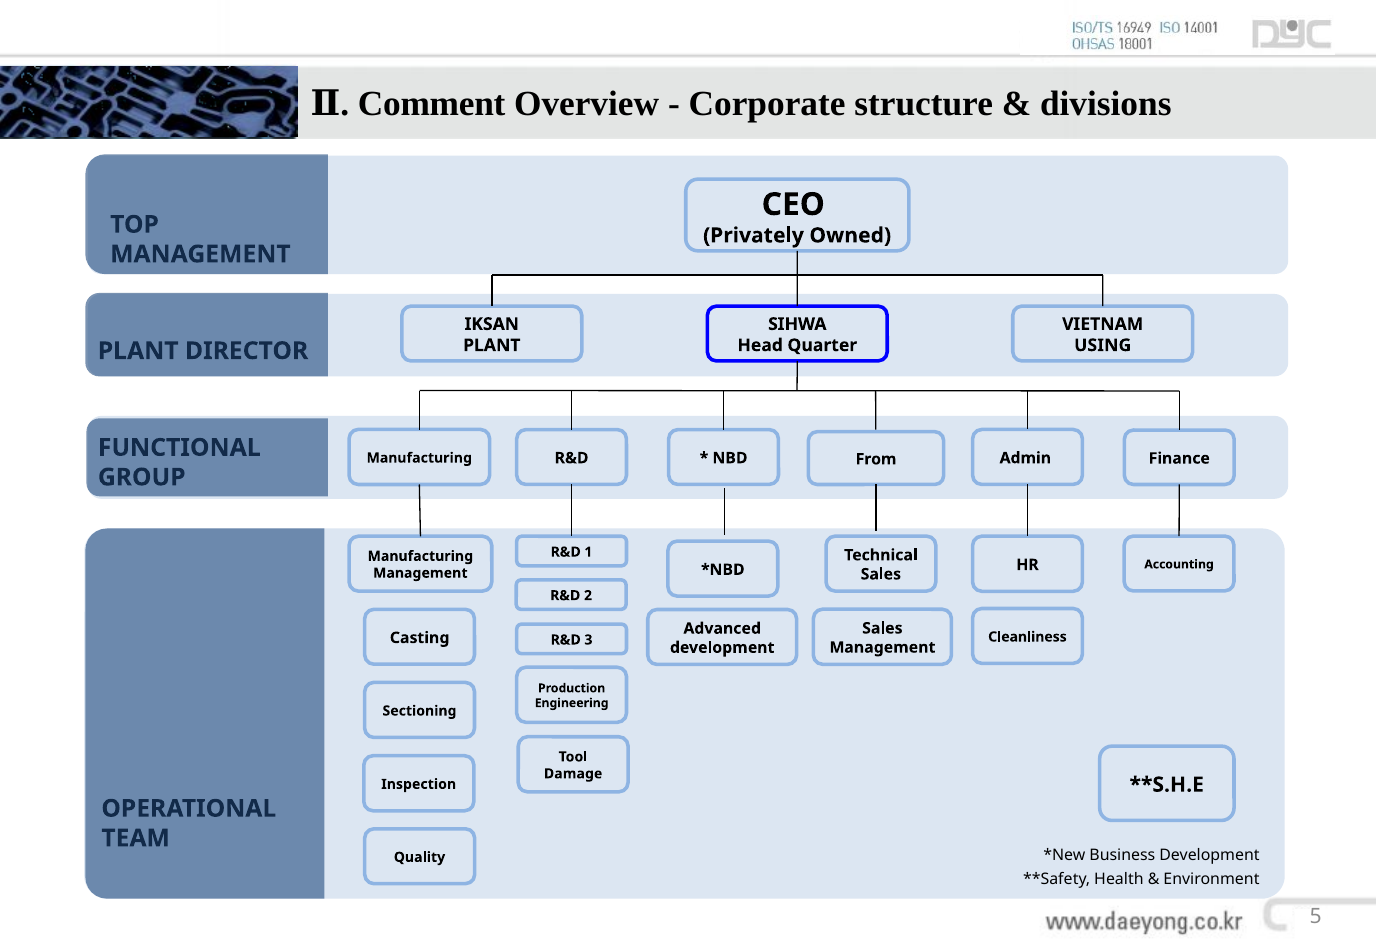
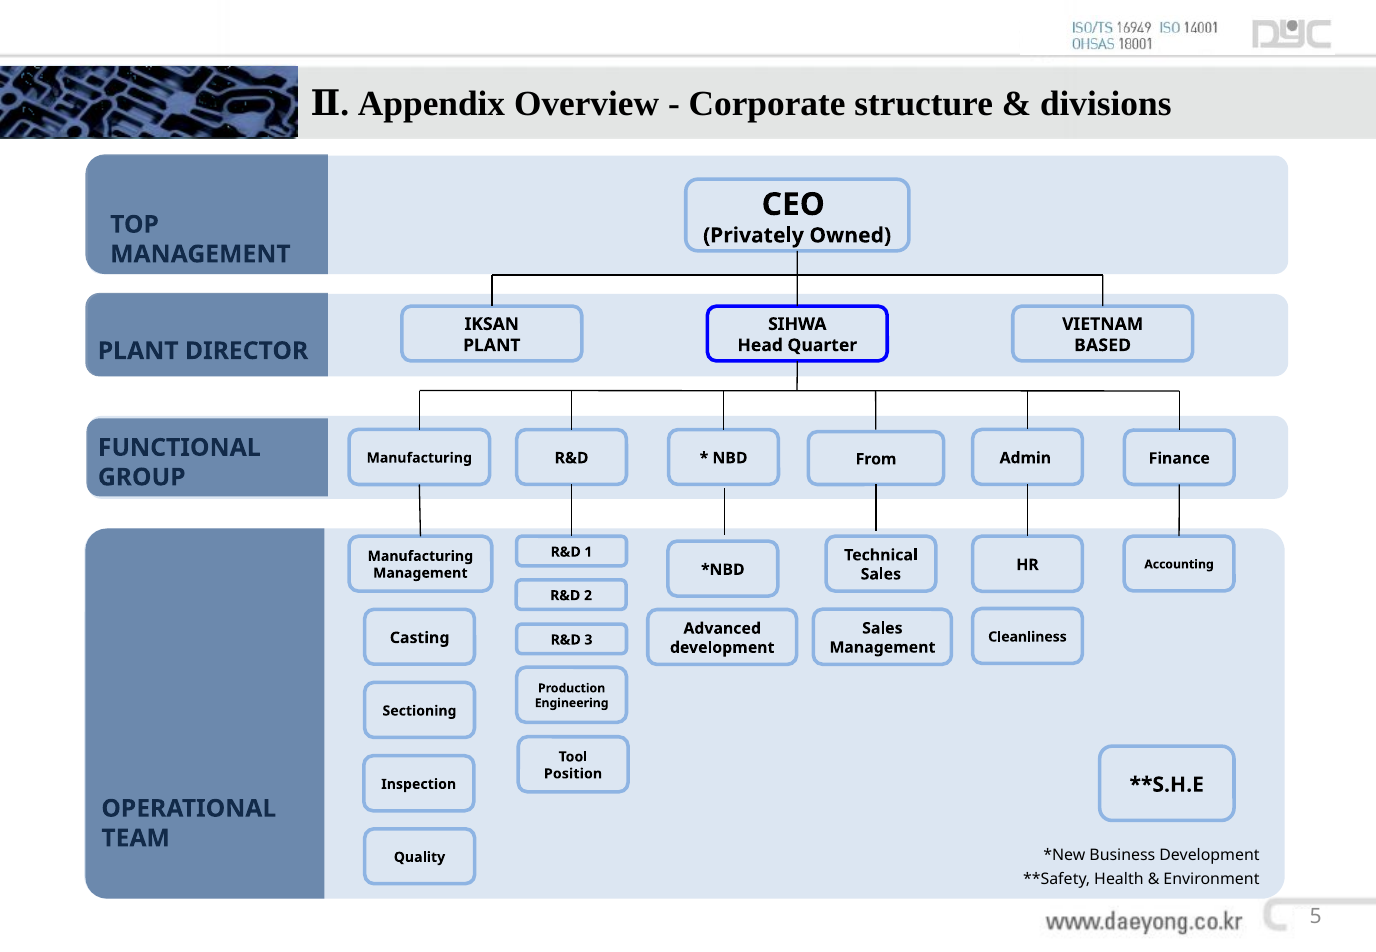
Comment: Comment -> Appendix (432, 104)
USING: USING -> BASED (1103, 346)
Damage: Damage -> Position (573, 774)
